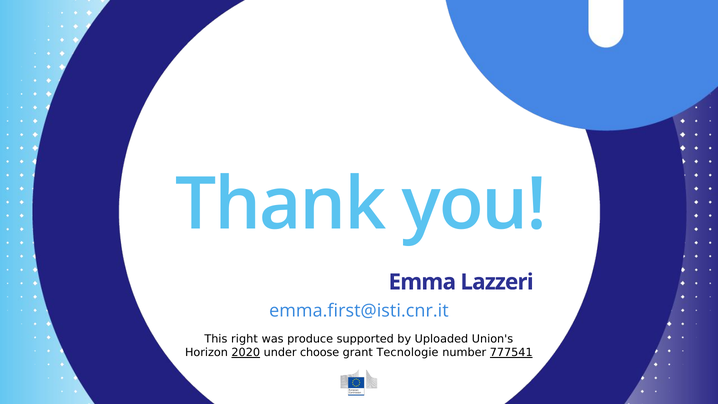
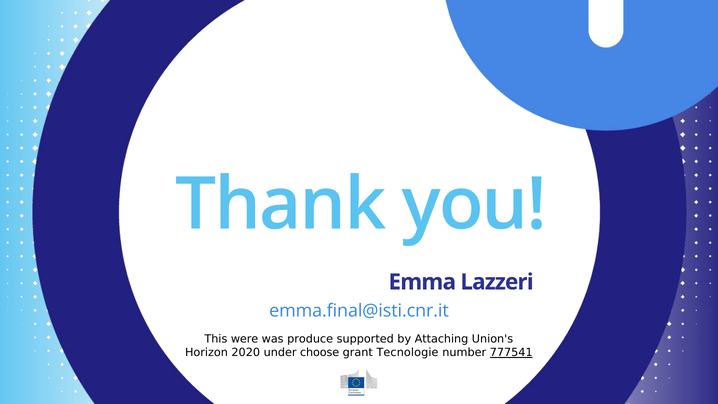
emma.first@isti.cnr.it: emma.first@isti.cnr.it -> emma.final@isti.cnr.it (359, 311)
right: right -> were (245, 339)
Uploaded: Uploaded -> Attaching (442, 339)
2020 underline: present -> none (246, 353)
